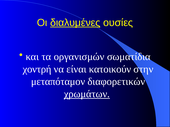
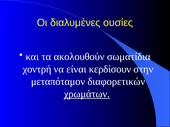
διαλυμένες underline: present -> none (75, 23)
οργανισμών: οργανισμών -> ακολουθούν (79, 57)
κατοικούν: κατοικούν -> κερδίσουν (110, 69)
